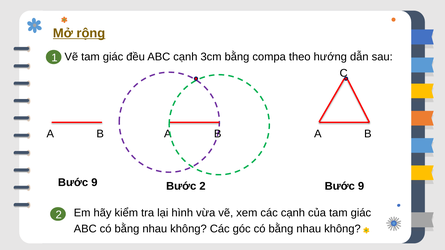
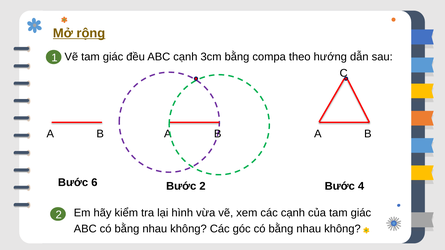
9: 9 -> 6 (94, 183)
2 Bước 9: 9 -> 4 (361, 187)
